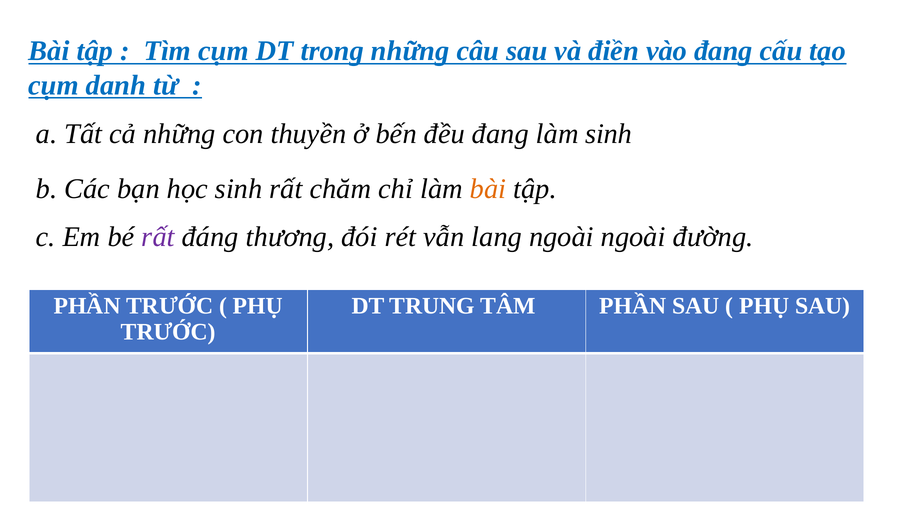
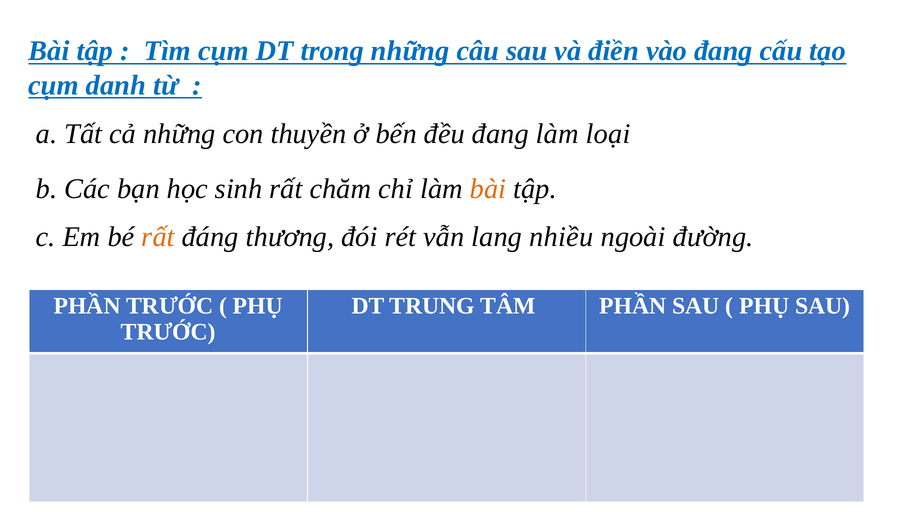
làm sinh: sinh -> loại (608, 134)
rất colour: purple -> orange (158, 237)
lang ngoài: ngoài -> nhiều (561, 237)
